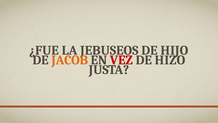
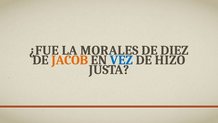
JEBUSEOS: JEBUSEOS -> MORALES (109, 50)
HIJO: HIJO -> DIEZ (175, 50)
VEZ colour: red -> blue (121, 60)
